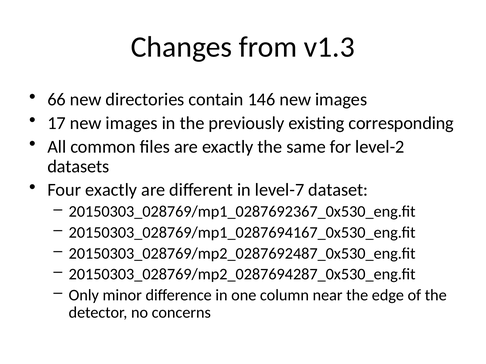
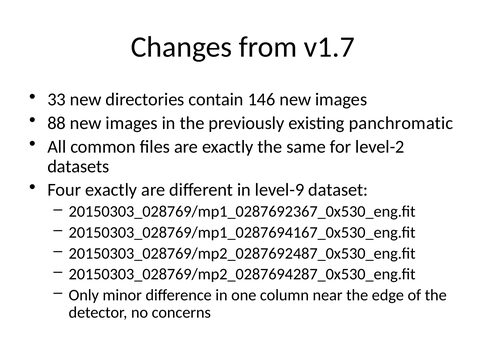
v1.3: v1.3 -> v1.7 (329, 47)
66: 66 -> 33 (57, 100)
17: 17 -> 88 (57, 123)
corresponding: corresponding -> panchromatic (401, 123)
level-7: level-7 -> level-9 (280, 190)
